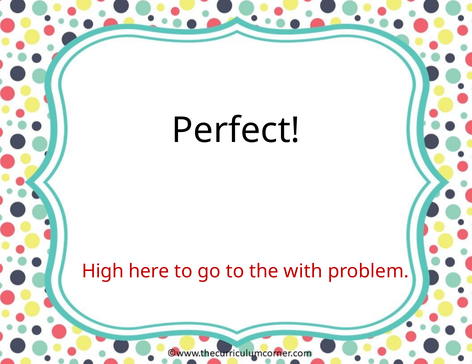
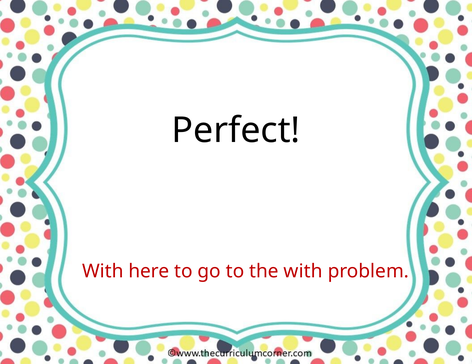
High: High -> With (103, 272)
